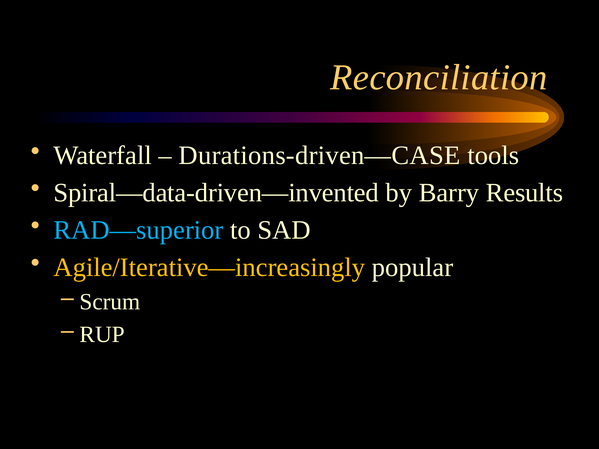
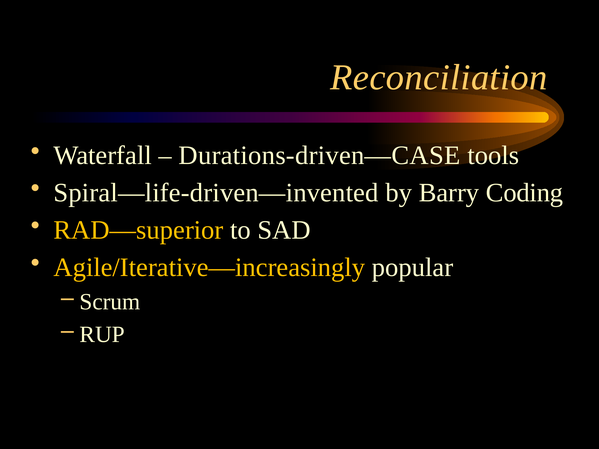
Spiral—data-driven—invented: Spiral—data-driven—invented -> Spiral—life-driven—invented (216, 193)
Results: Results -> Coding (525, 193)
RAD—superior colour: light blue -> yellow (138, 230)
